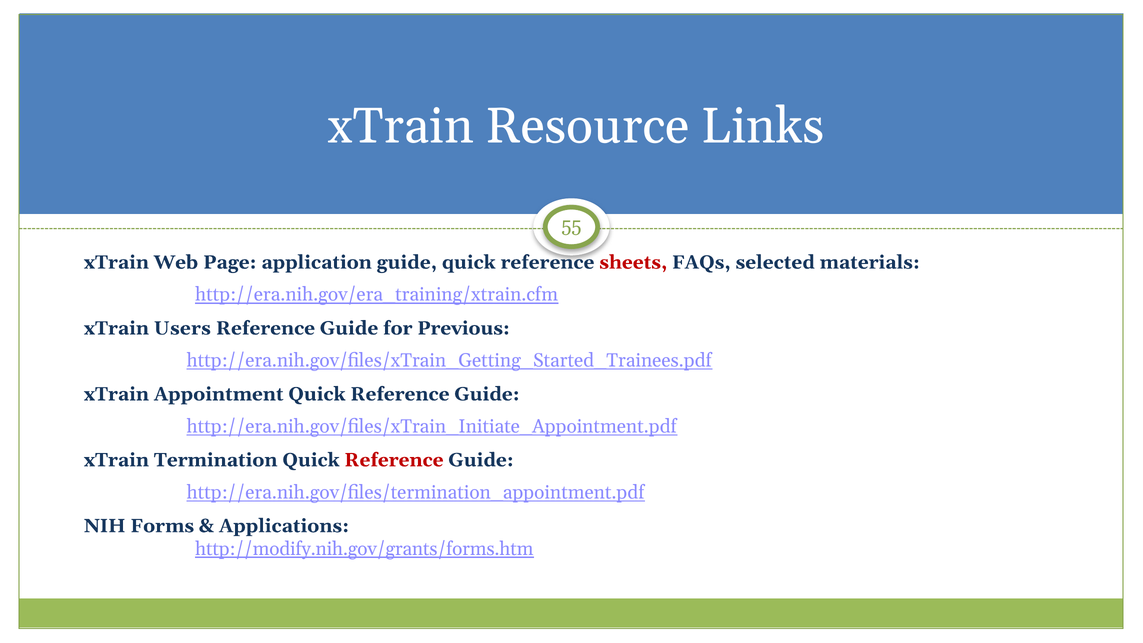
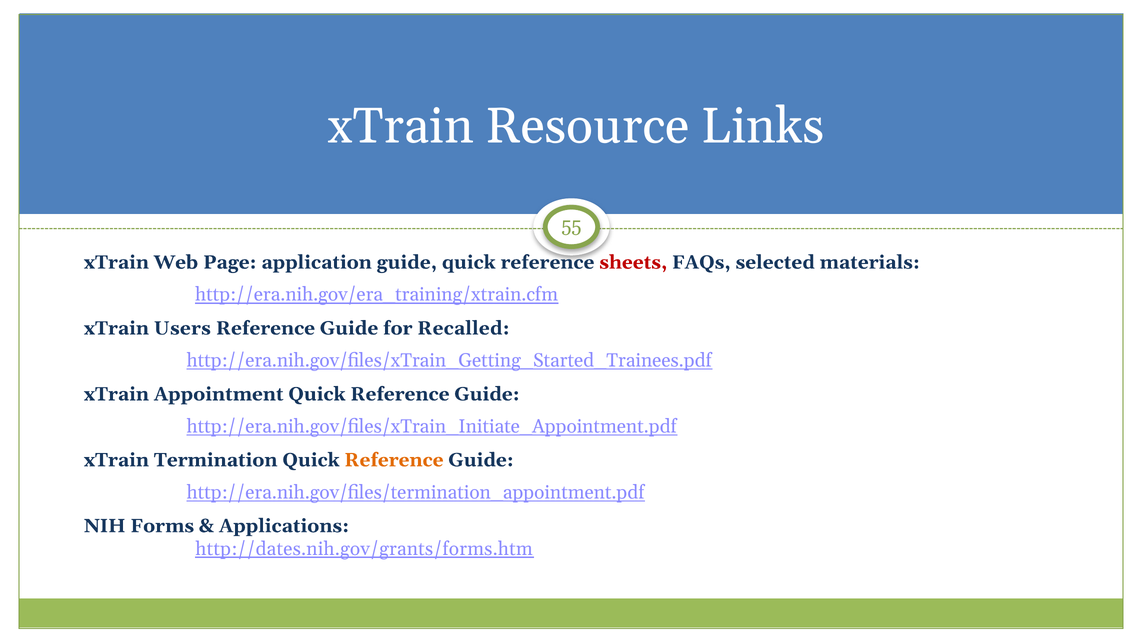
Previous: Previous -> Recalled (463, 328)
Reference colour: red -> orange (394, 460)
http://modify.nih.gov/grants/forms.htm: http://modify.nih.gov/grants/forms.htm -> http://dates.nih.gov/grants/forms.htm (364, 549)
